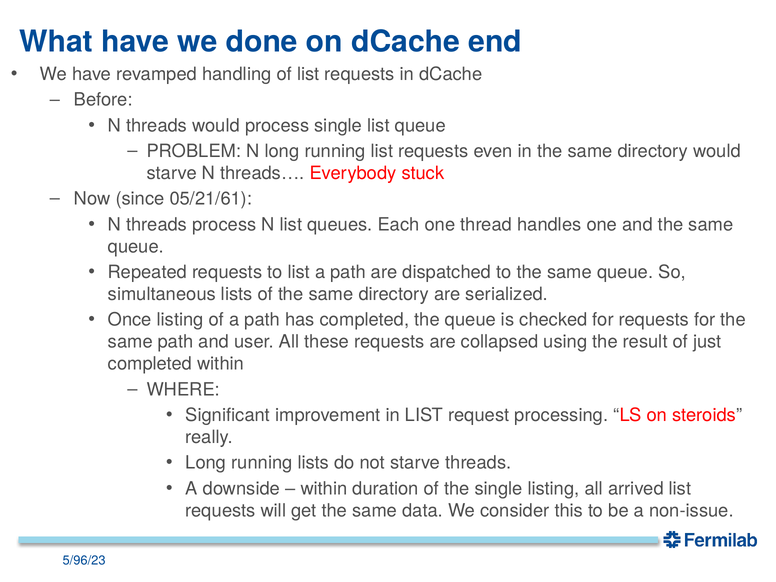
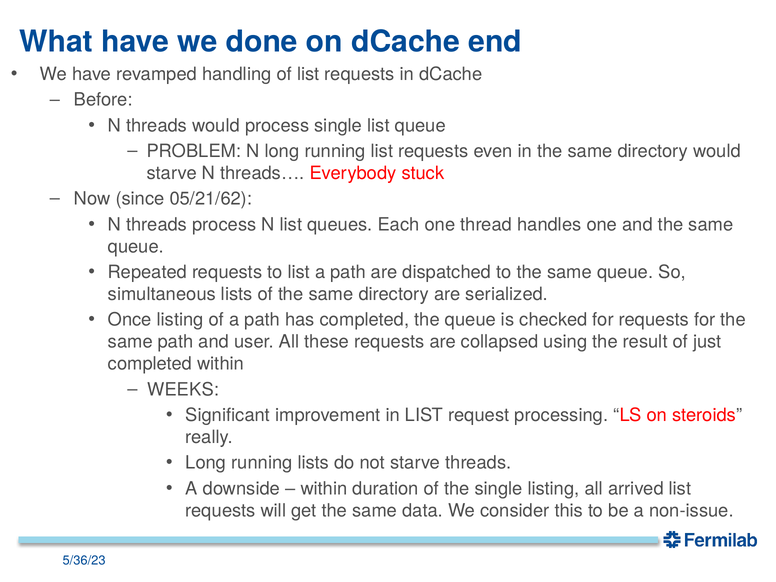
05/21/61: 05/21/61 -> 05/21/62 (211, 199)
WHERE: WHERE -> WEEKS (183, 390)
5/96/23: 5/96/23 -> 5/36/23 (84, 561)
